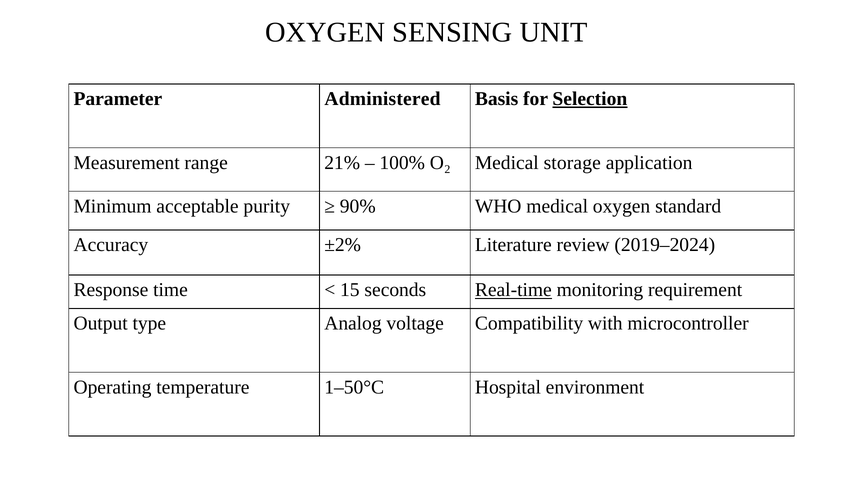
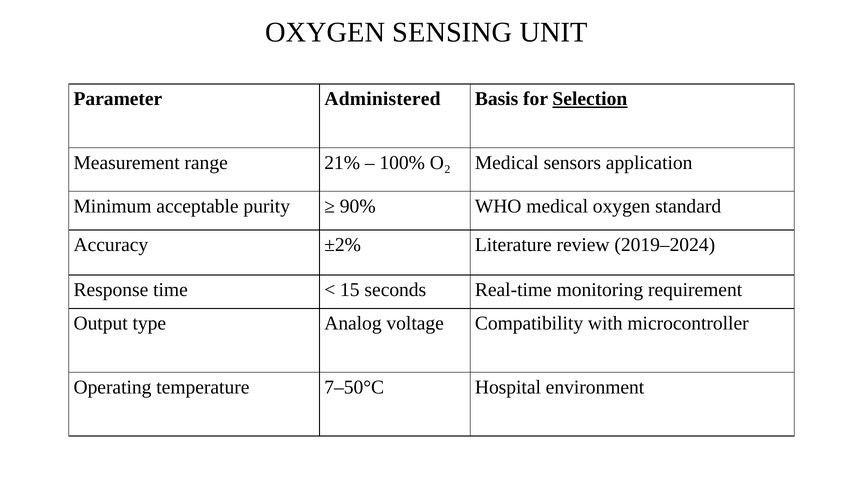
storage: storage -> sensors (572, 163)
Real-time underline: present -> none (513, 290)
1–50°C: 1–50°C -> 7–50°C (354, 387)
